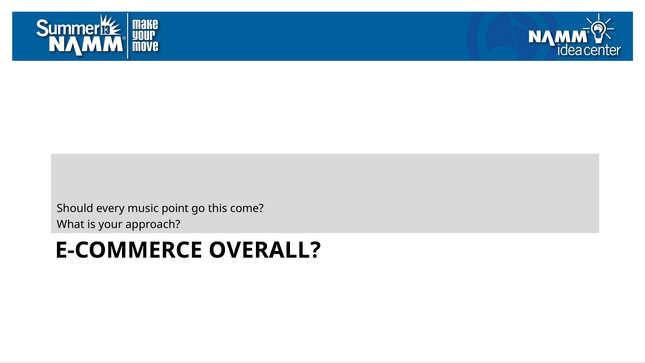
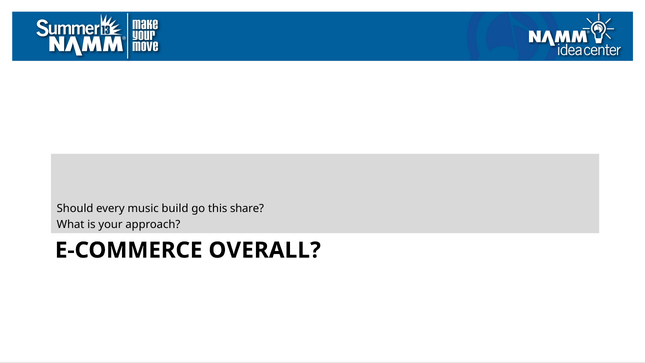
point: point -> build (175, 209)
come: come -> share (247, 209)
